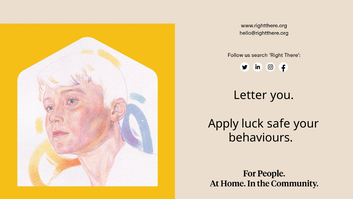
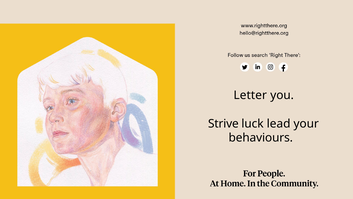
Apply: Apply -> Strive (223, 123)
safe: safe -> lead (279, 123)
